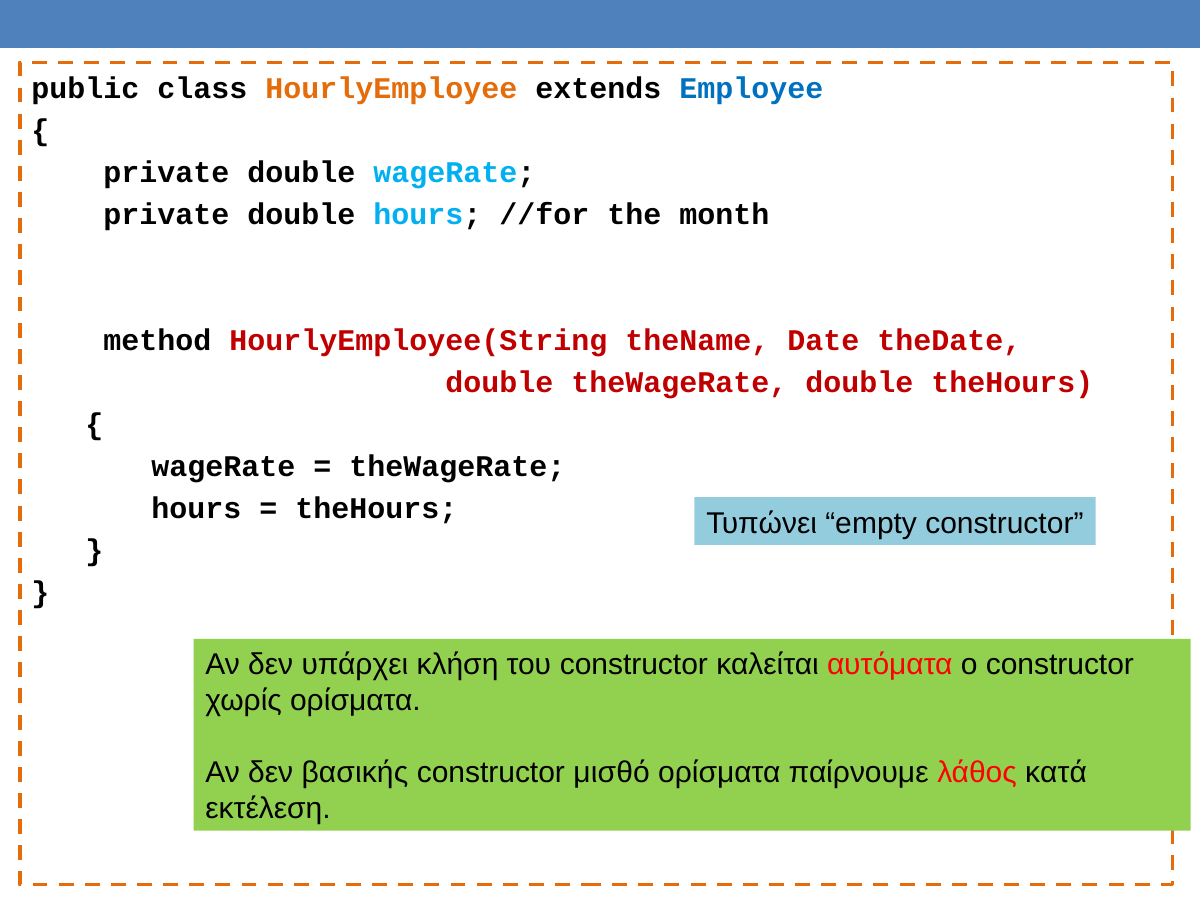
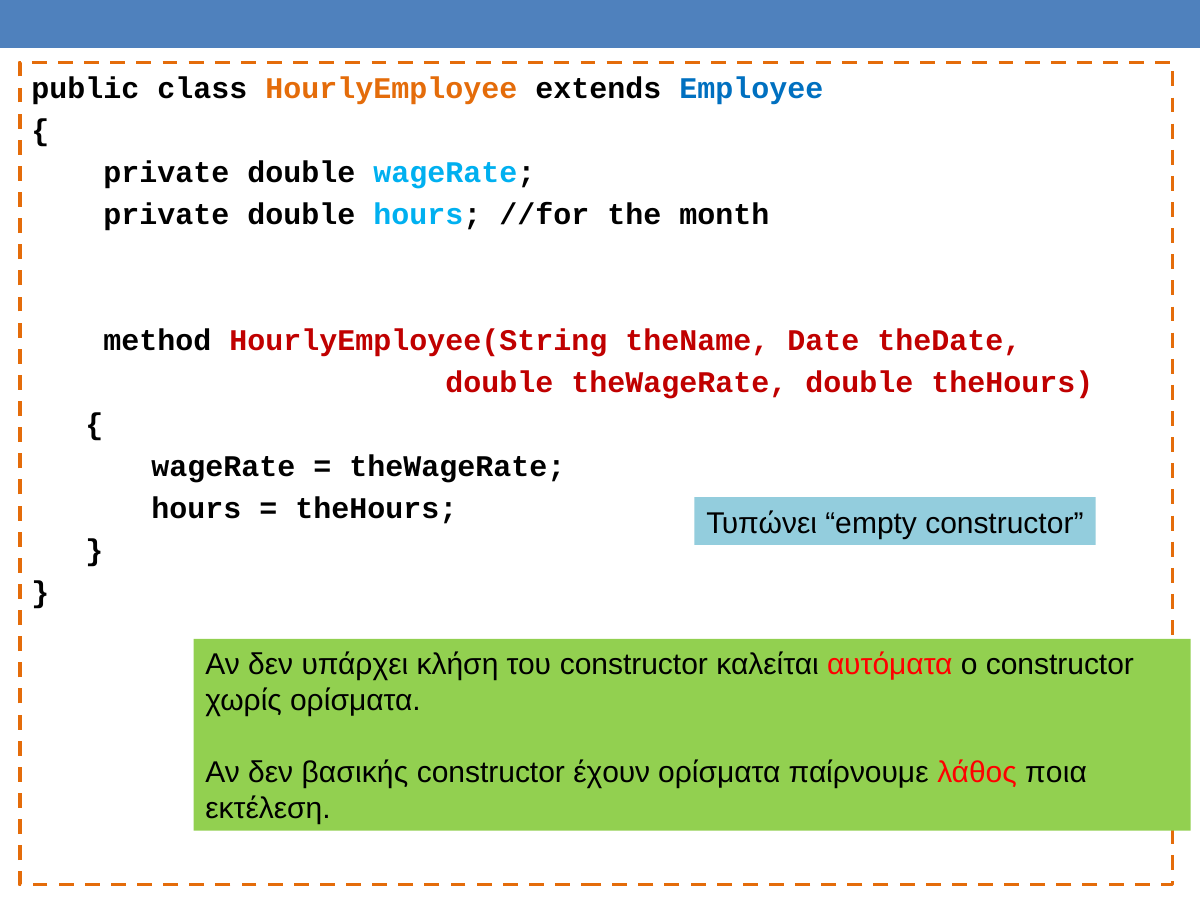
μισθό: μισθό -> έχουν (612, 773)
κατά: κατά -> ποια (1056, 773)
